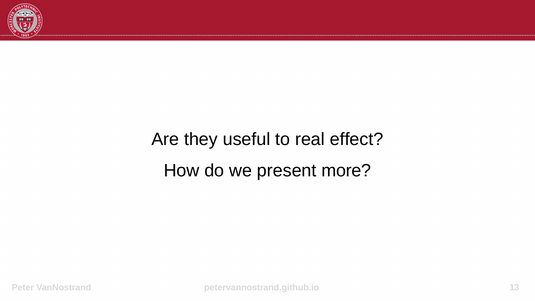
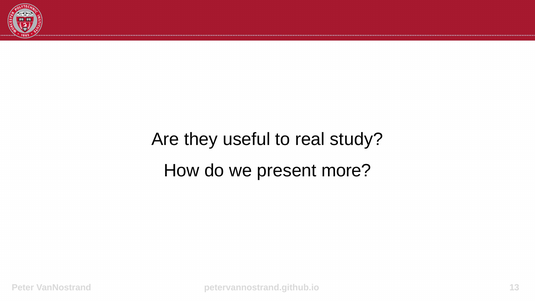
effect: effect -> study (357, 139)
